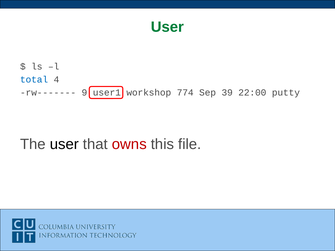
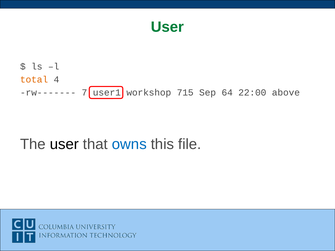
total colour: blue -> orange (34, 80)
9: 9 -> 7 (84, 93)
774: 774 -> 715 (185, 93)
39: 39 -> 64 (227, 93)
putty: putty -> above (286, 93)
owns colour: red -> blue (129, 144)
